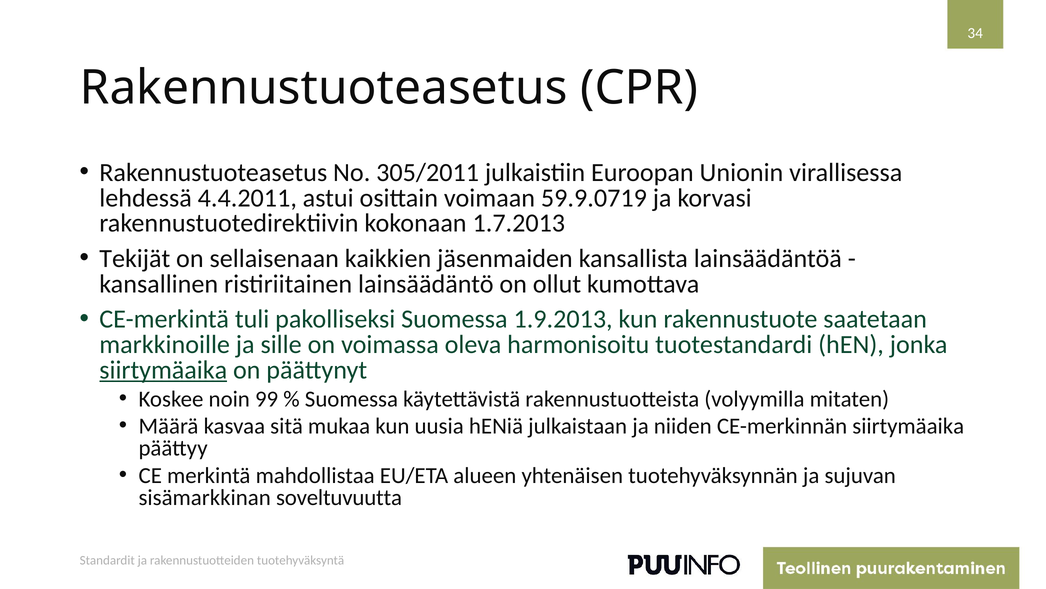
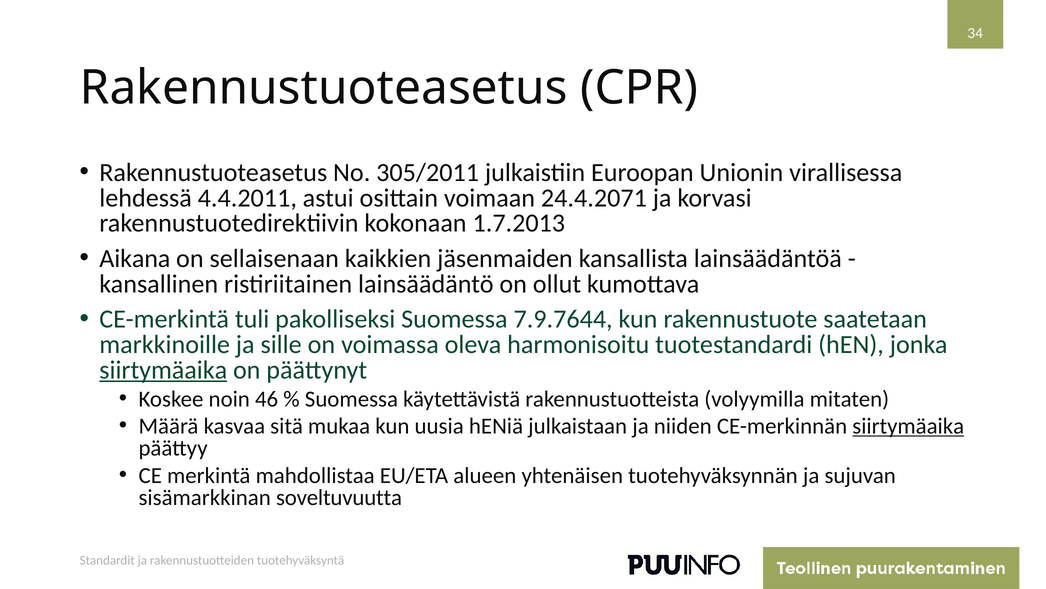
59.9.0719: 59.9.0719 -> 24.4.2071 (594, 198)
Tekijät: Tekijät -> Aikana (135, 258)
1.9.2013: 1.9.2013 -> 7.9.7644 (563, 319)
99: 99 -> 46 (267, 399)
siirtymäaika underline: none -> present (908, 426)
